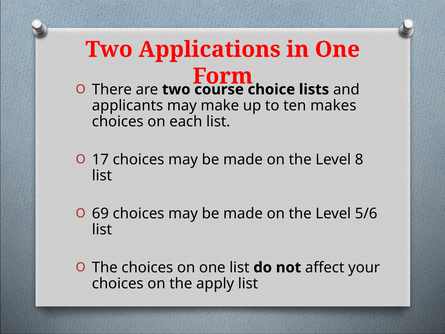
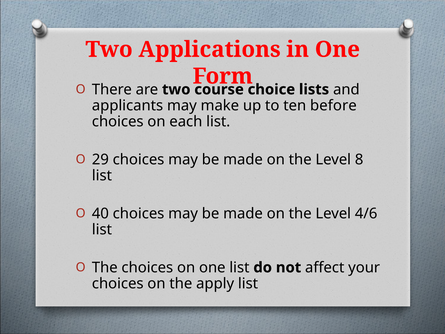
makes: makes -> before (333, 105)
17: 17 -> 29 (100, 159)
69: 69 -> 40 (100, 213)
5/6: 5/6 -> 4/6 (366, 213)
